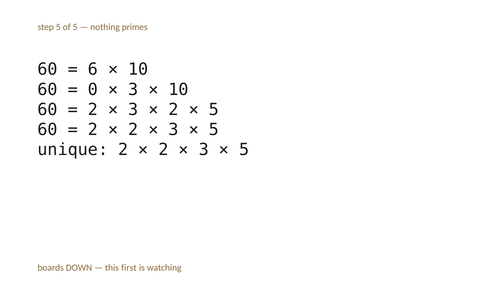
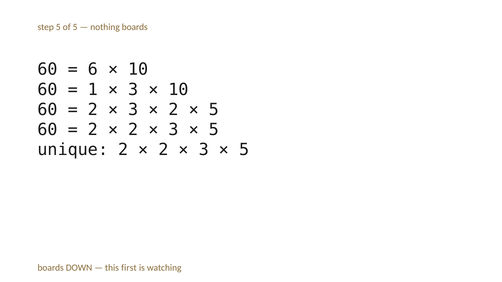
nothing primes: primes -> boards (135, 27)
0: 0 -> 1 (93, 90)
